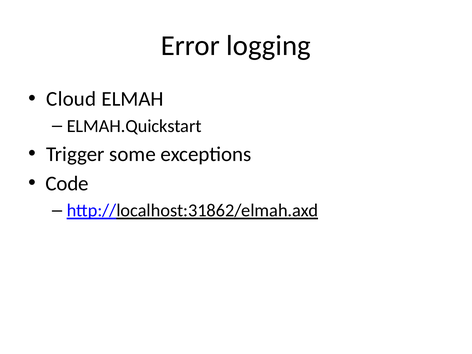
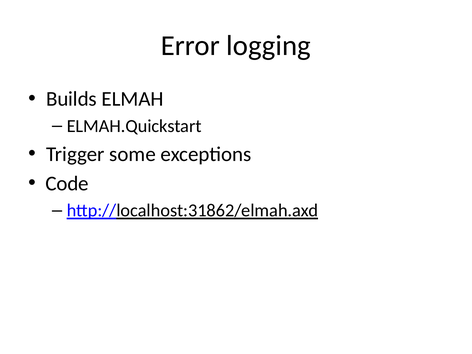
Cloud: Cloud -> Builds (71, 99)
